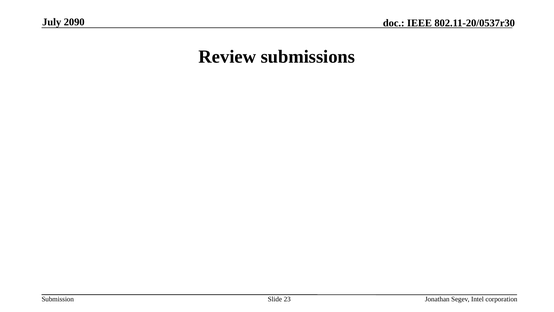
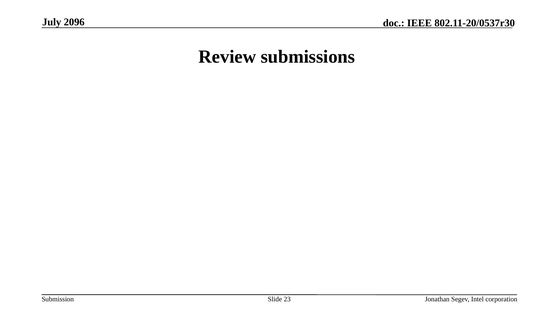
2090: 2090 -> 2096 (74, 22)
